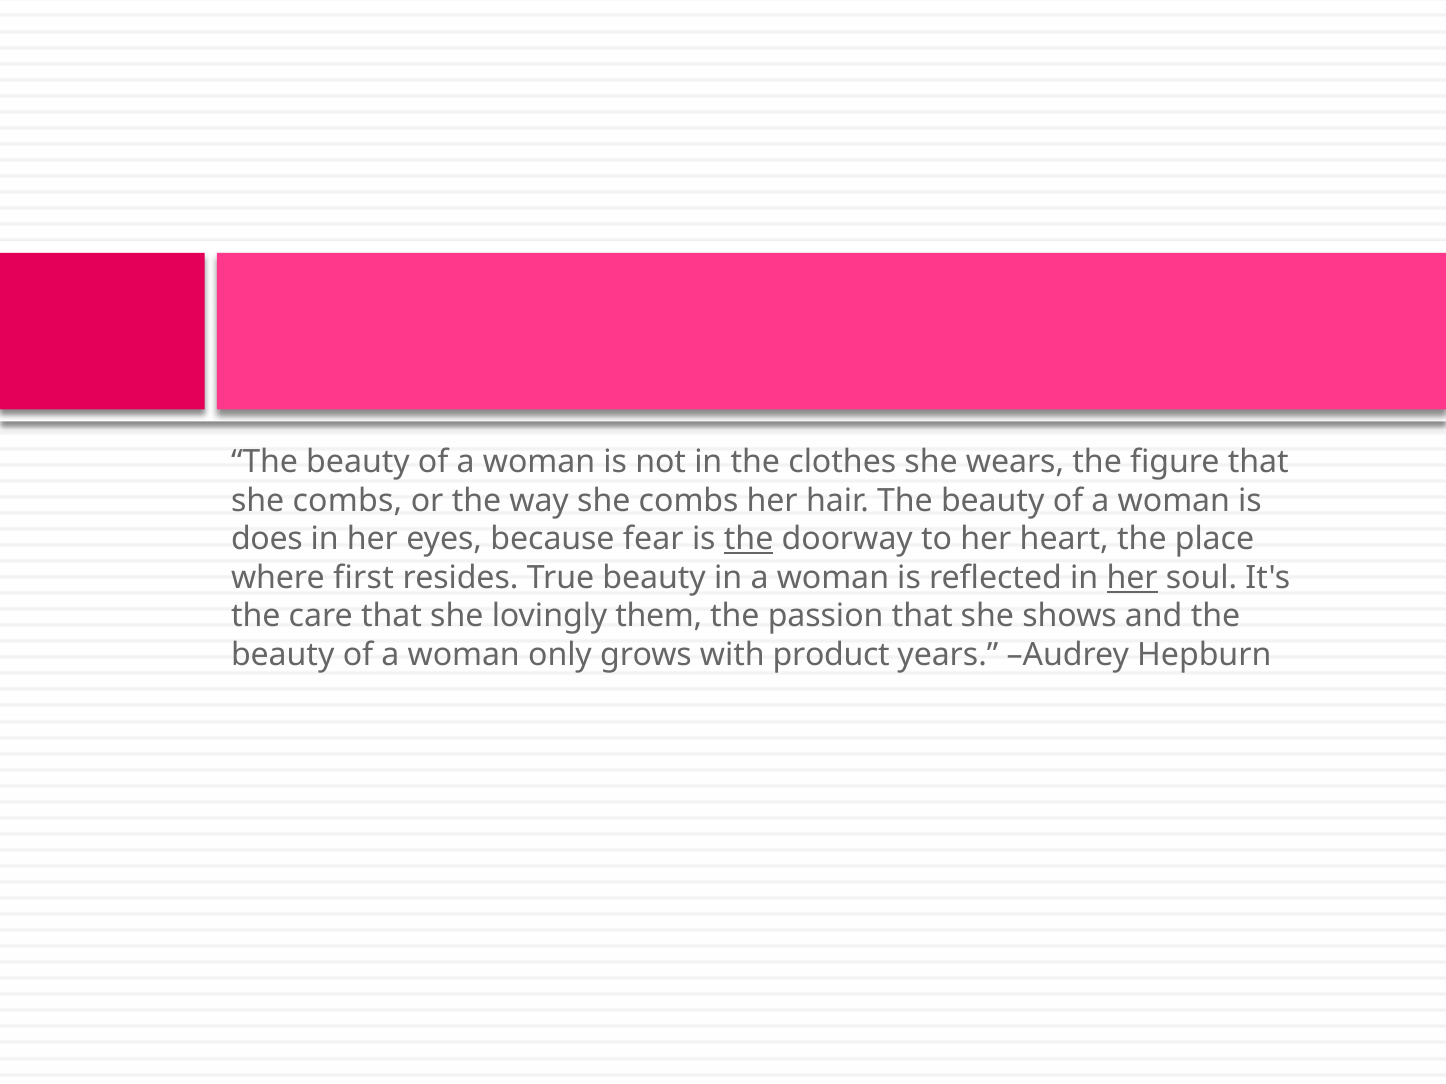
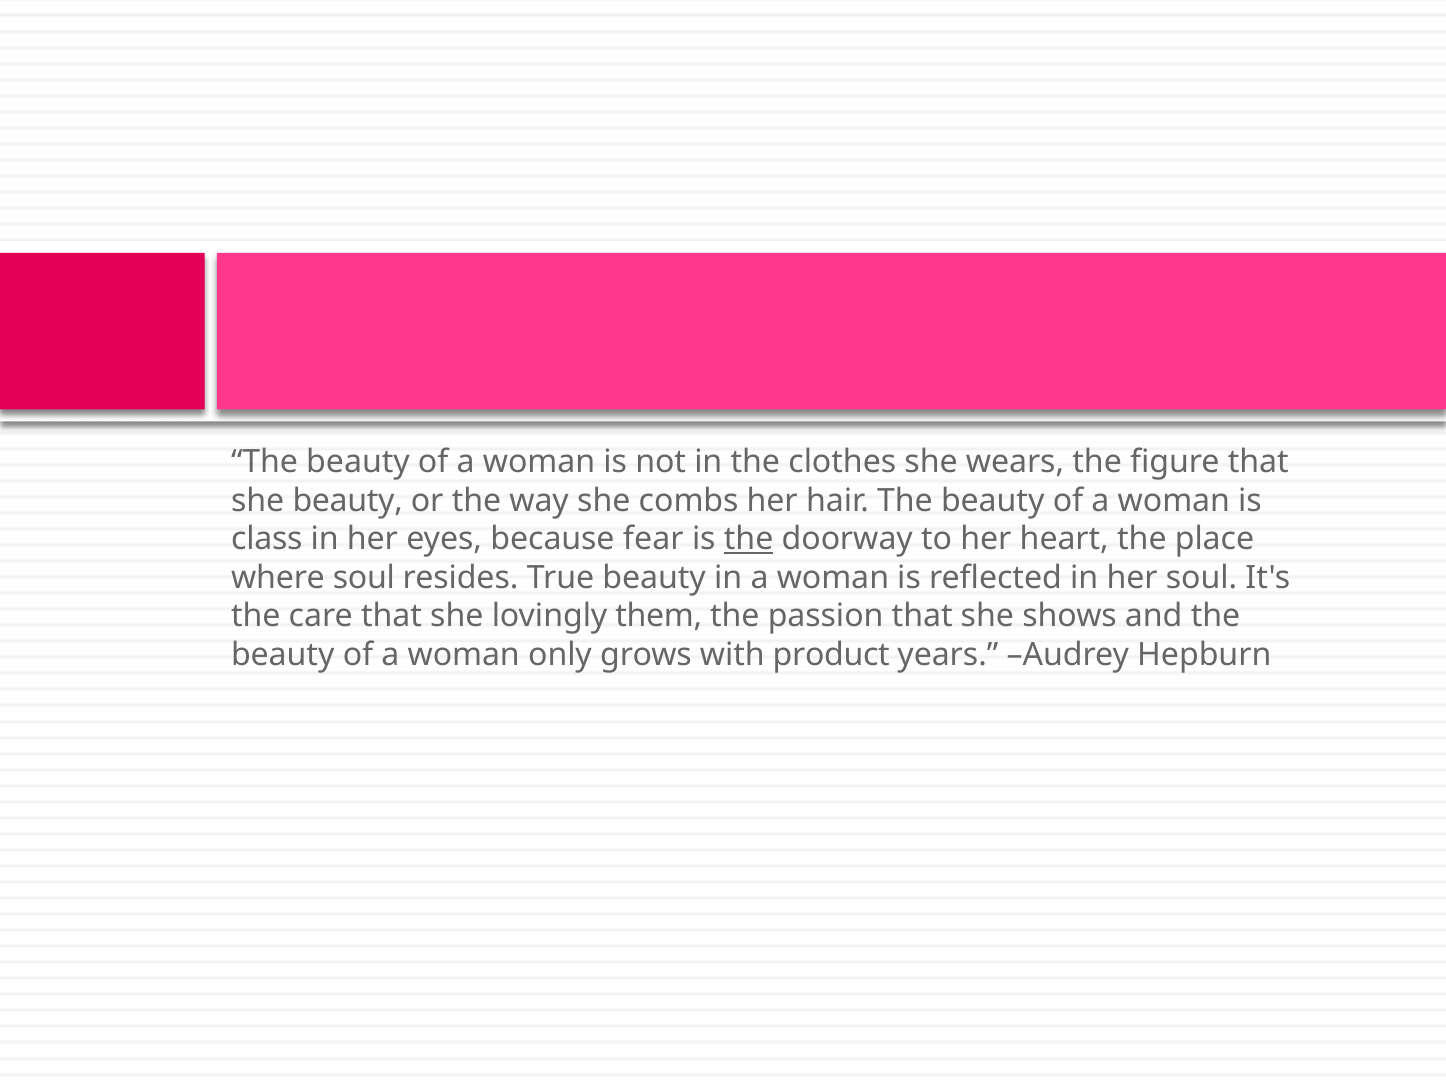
combs: combs -> beauty (348, 501)
does: does -> class (267, 540)
where first: first -> soul (364, 578)
her underline: present -> none (1132, 578)
